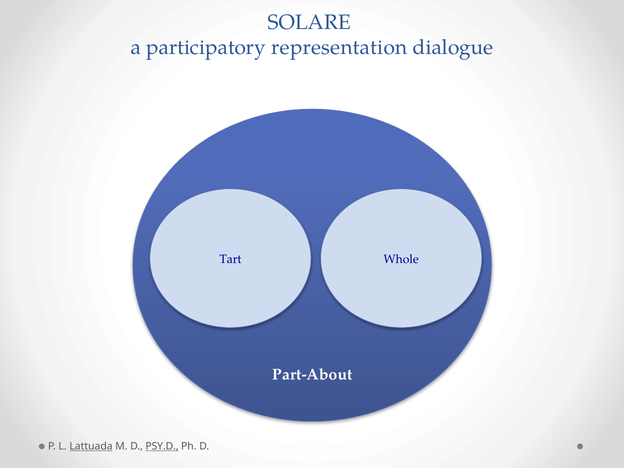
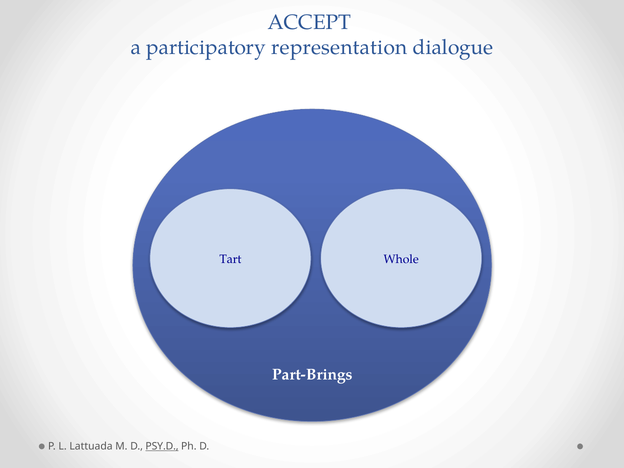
SOLARE: SOLARE -> ACCEPT (309, 23)
Part-About: Part-About -> Part-Brings (313, 374)
Lattuada underline: present -> none (91, 446)
